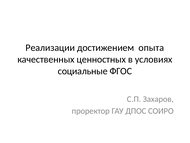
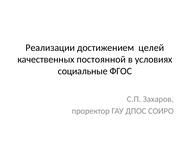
опыта: опыта -> целей (151, 48)
ценностных: ценностных -> постоянной (101, 59)
